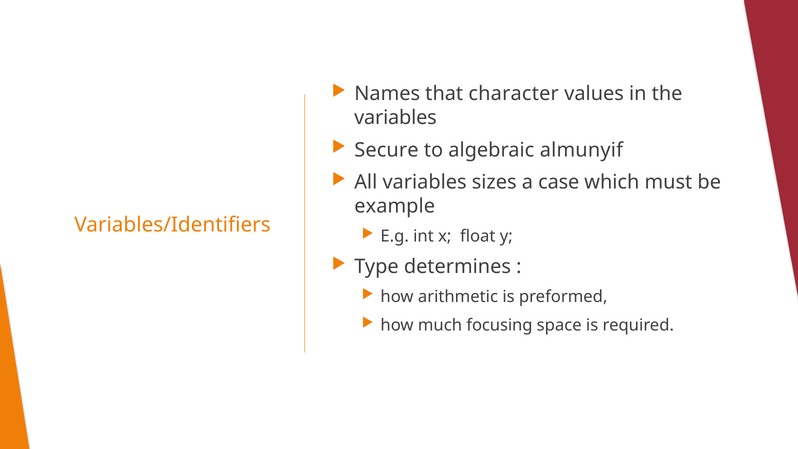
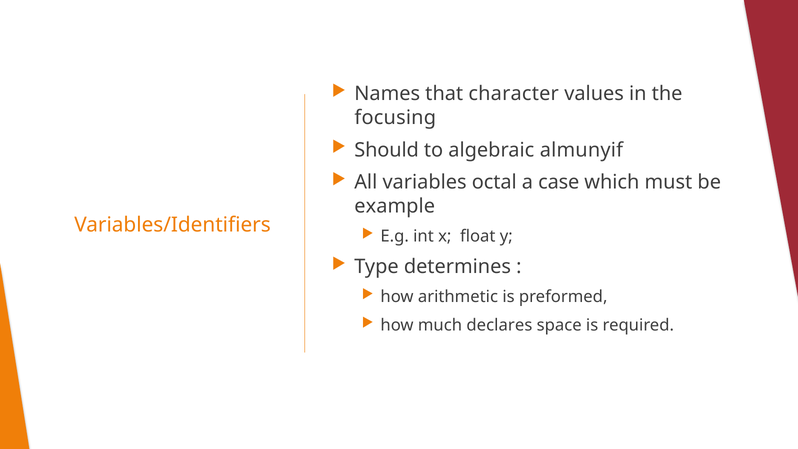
variables: variables -> focusing (395, 118)
Secure: Secure -> Should (387, 150)
sizes: sizes -> octal (494, 182)
focusing: focusing -> declares (499, 325)
